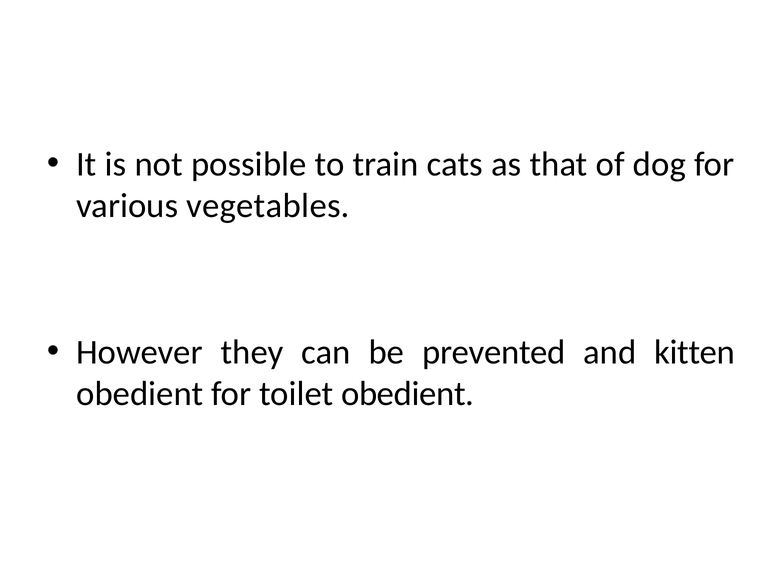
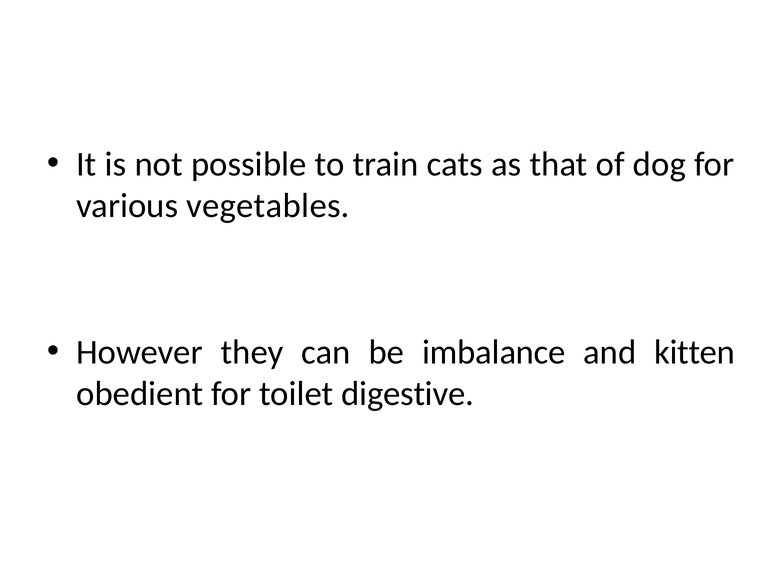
prevented: prevented -> imbalance (494, 352)
toilet obedient: obedient -> digestive (408, 394)
